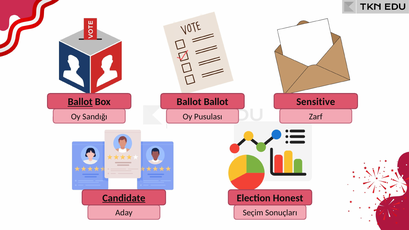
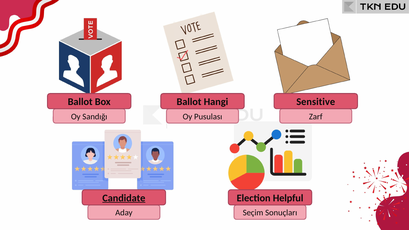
Ballot underline: present -> none (80, 102)
Ballot Ballot: Ballot -> Hangi (216, 102)
Honest: Honest -> Helpful (288, 198)
